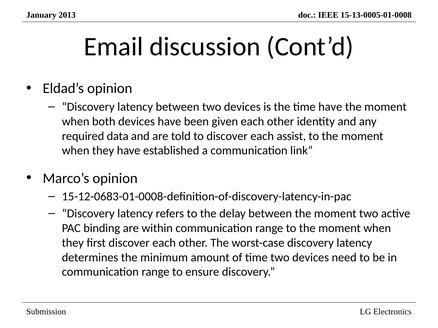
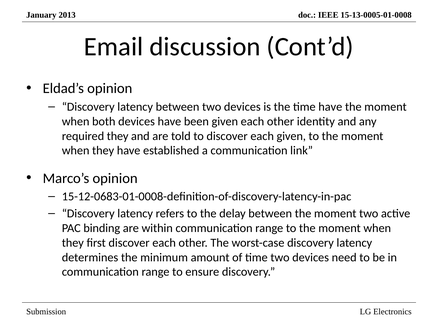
required data: data -> they (118, 136)
each assist: assist -> given (291, 136)
